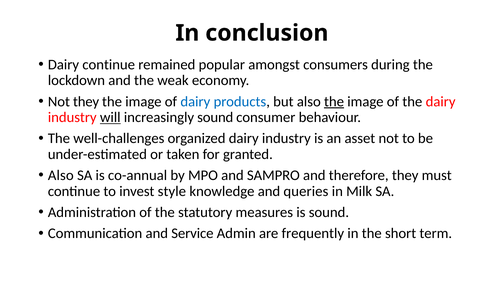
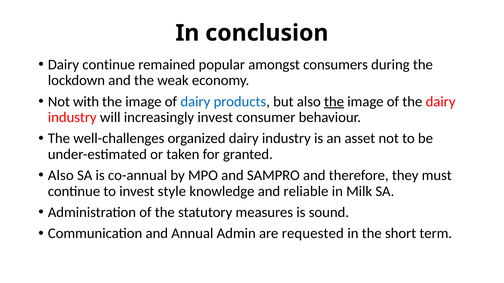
Not they: they -> with (86, 102)
will underline: present -> none (110, 118)
increasingly sound: sound -> invest (215, 118)
queries: queries -> reliable (306, 192)
Service: Service -> Annual (192, 234)
frequently: frequently -> requested (313, 234)
